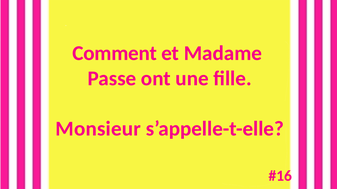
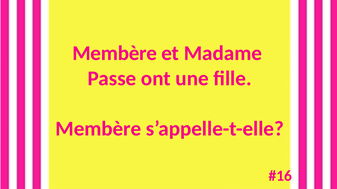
Comment: Comment -> Membère (115, 53)
Monsieur: Monsieur -> Membère (98, 129)
